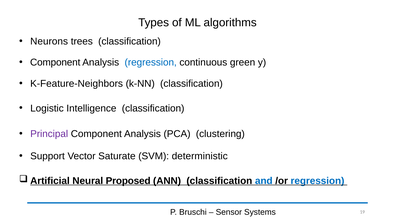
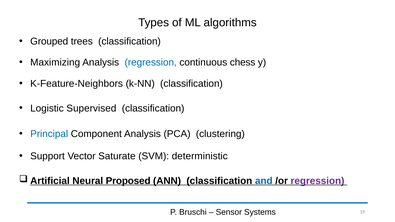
Neurons: Neurons -> Grouped (49, 41)
Component: Component -> Maximizing (55, 62)
green: green -> chess (243, 62)
Intelligence: Intelligence -> Supervised (91, 108)
Principal colour: purple -> blue (49, 134)
regression colour: blue -> purple (318, 181)
